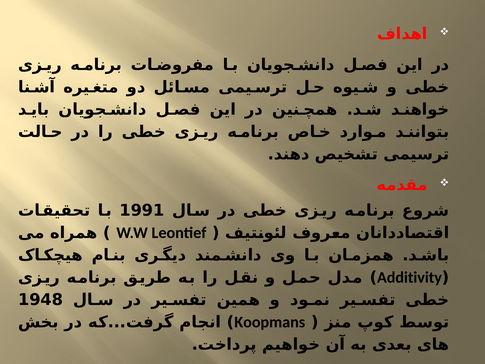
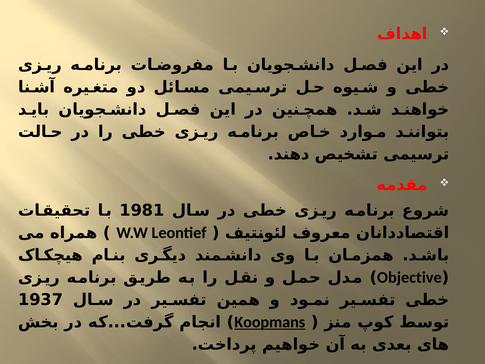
1991: 1991 -> 1981 (142, 210)
Additivity: Additivity -> Objective (409, 277)
1948: 1948 -> 1937 (41, 300)
Koopmans underline: none -> present (270, 322)
